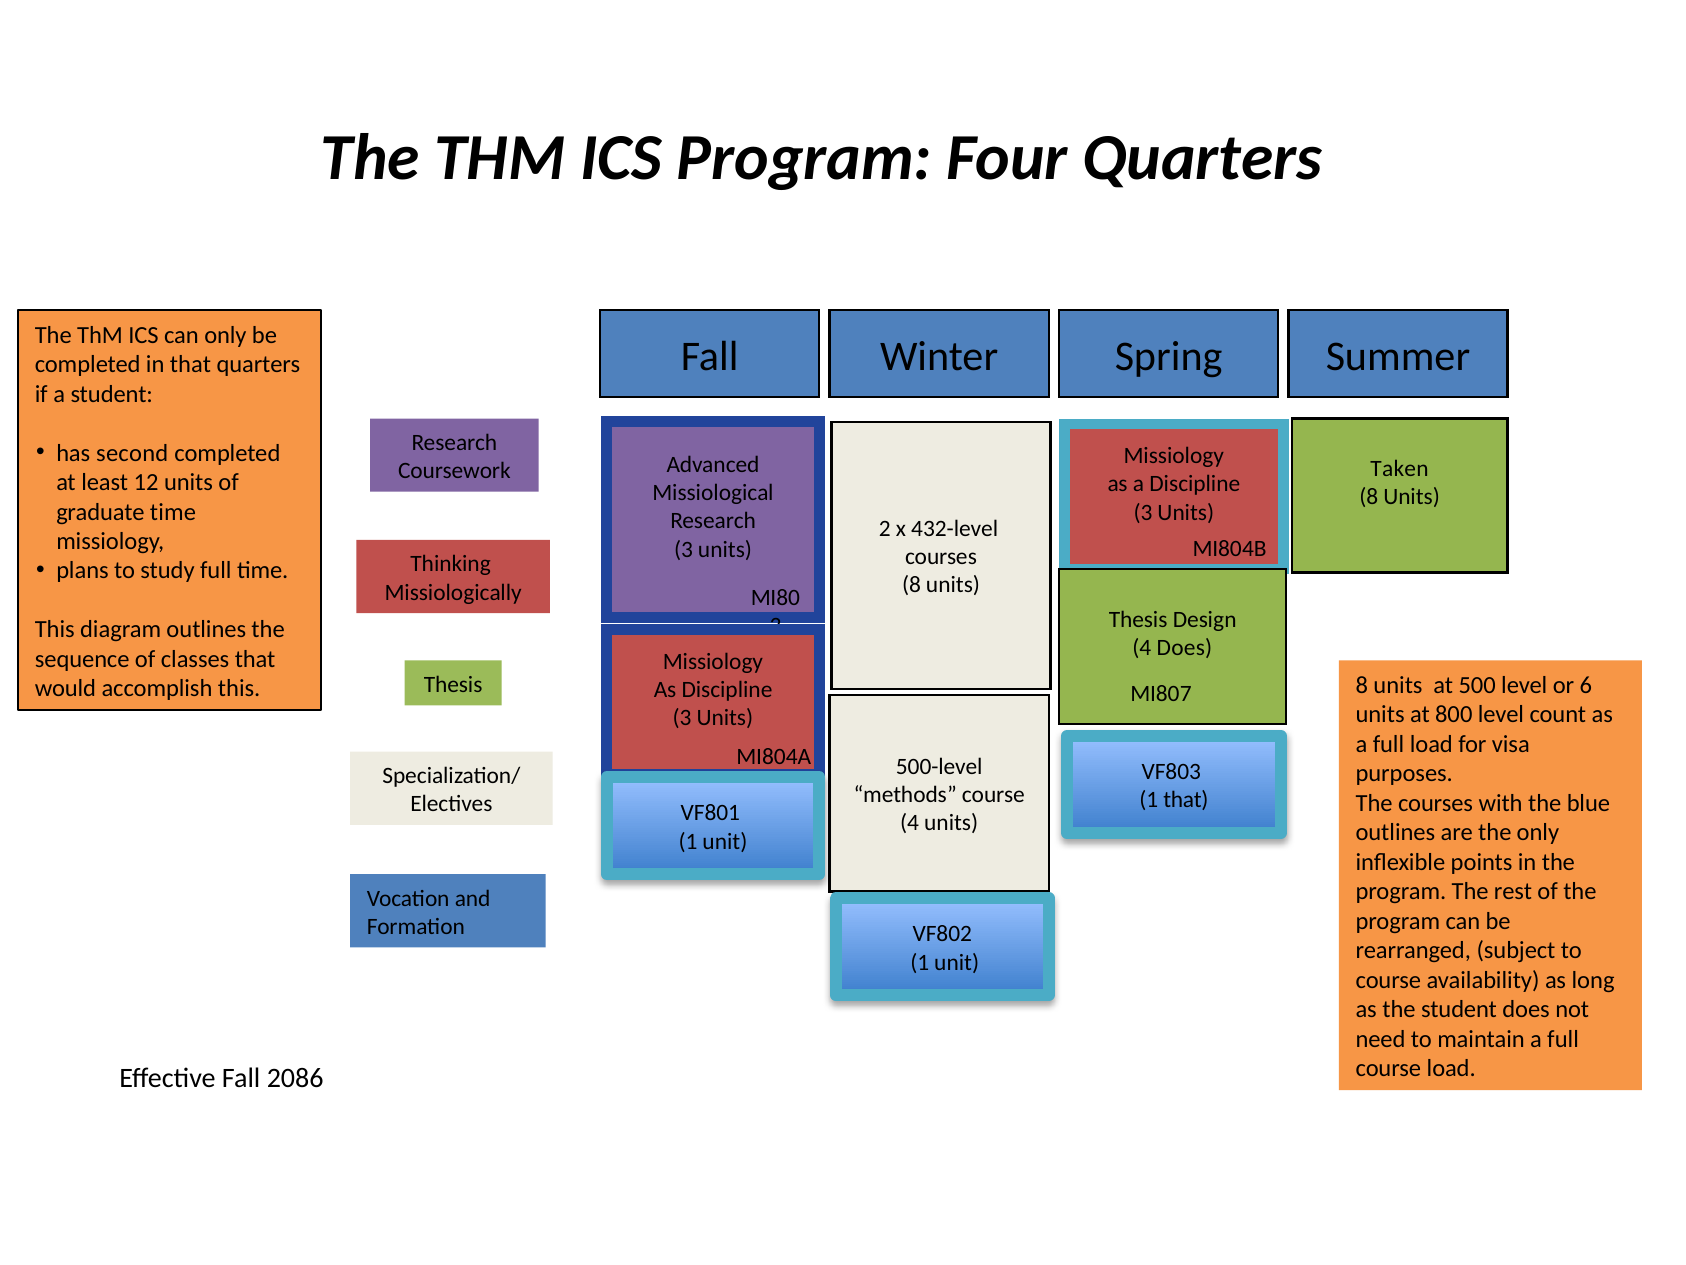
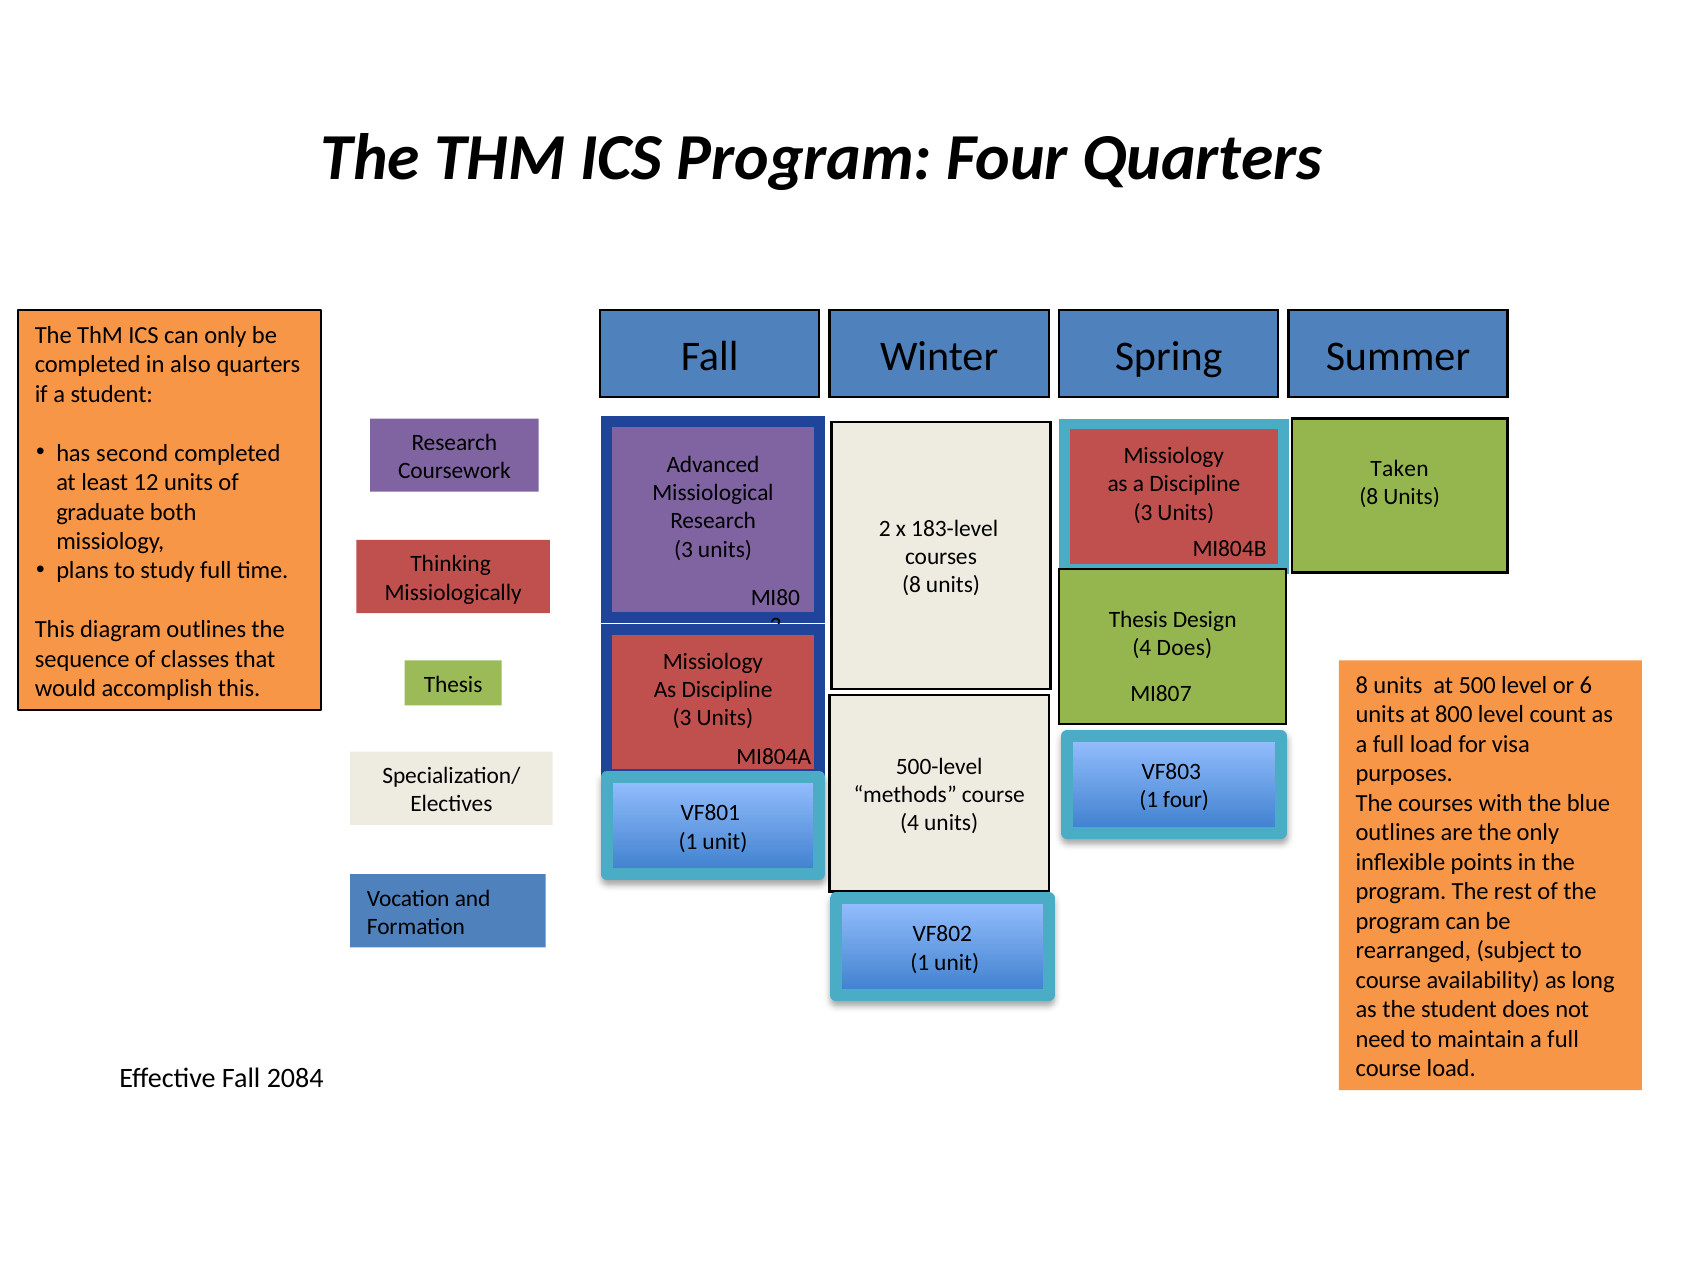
in that: that -> also (190, 364)
graduate time: time -> both (173, 512)
432-level: 432-level -> 183-level (955, 529)
1 that: that -> four (1186, 800)
2086: 2086 -> 2084 (295, 1078)
